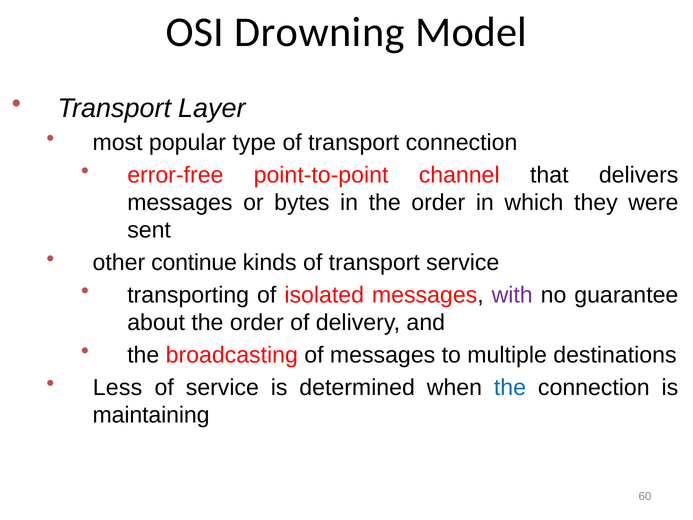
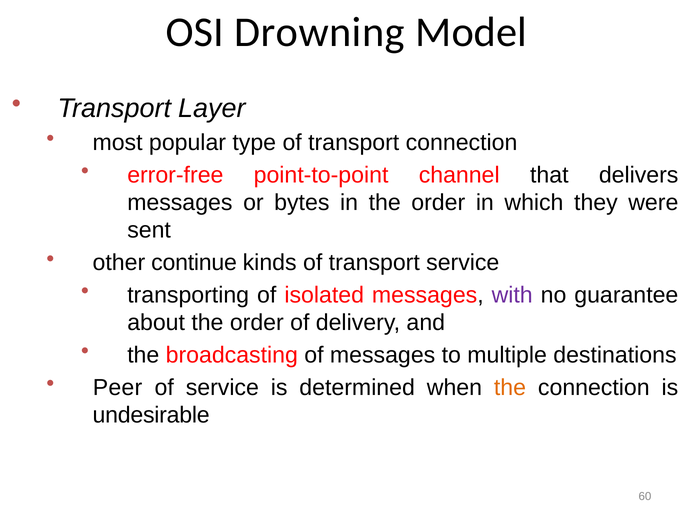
Less: Less -> Peer (118, 387)
the colour: blue -> orange (510, 387)
maintaining: maintaining -> undesirable (151, 415)
